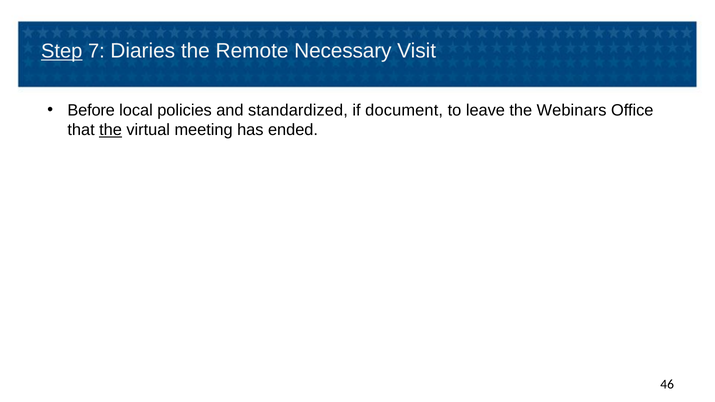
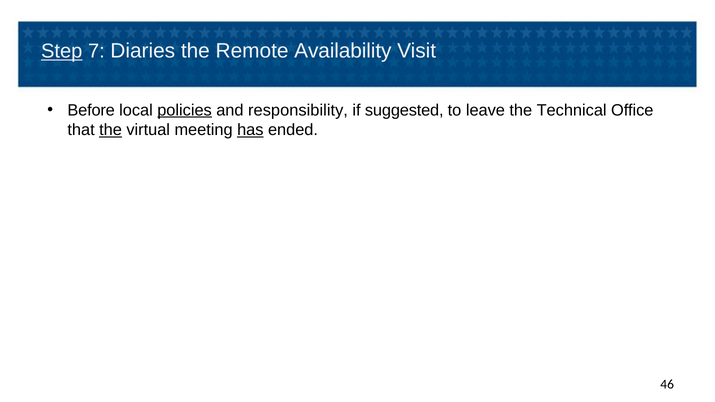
Necessary: Necessary -> Availability (343, 51)
policies underline: none -> present (185, 110)
standardized: standardized -> responsibility (298, 110)
document: document -> suggested (404, 110)
Webinars: Webinars -> Technical (572, 110)
has underline: none -> present (250, 130)
